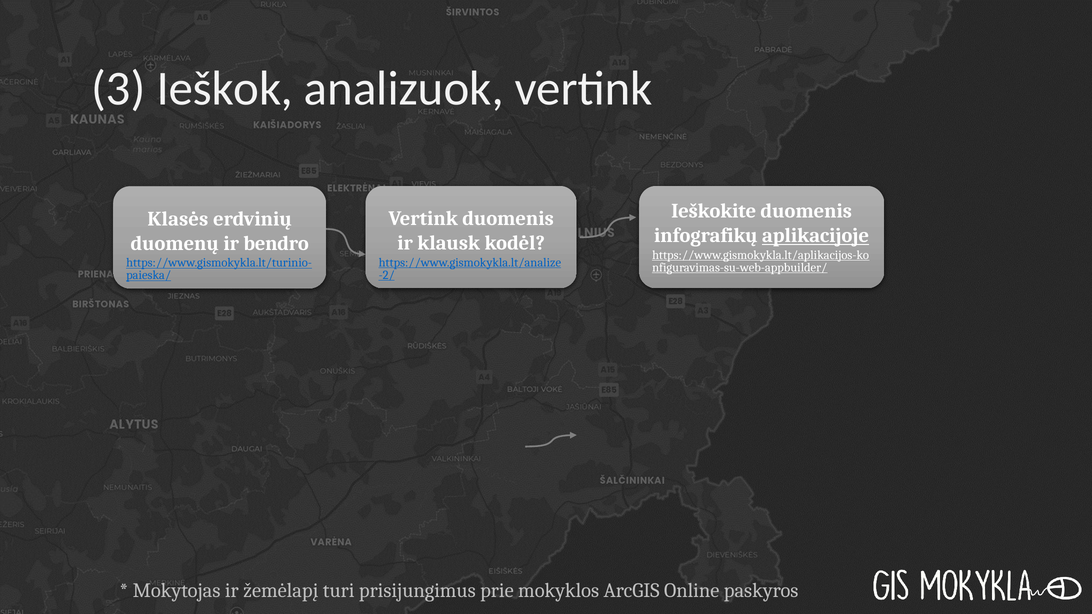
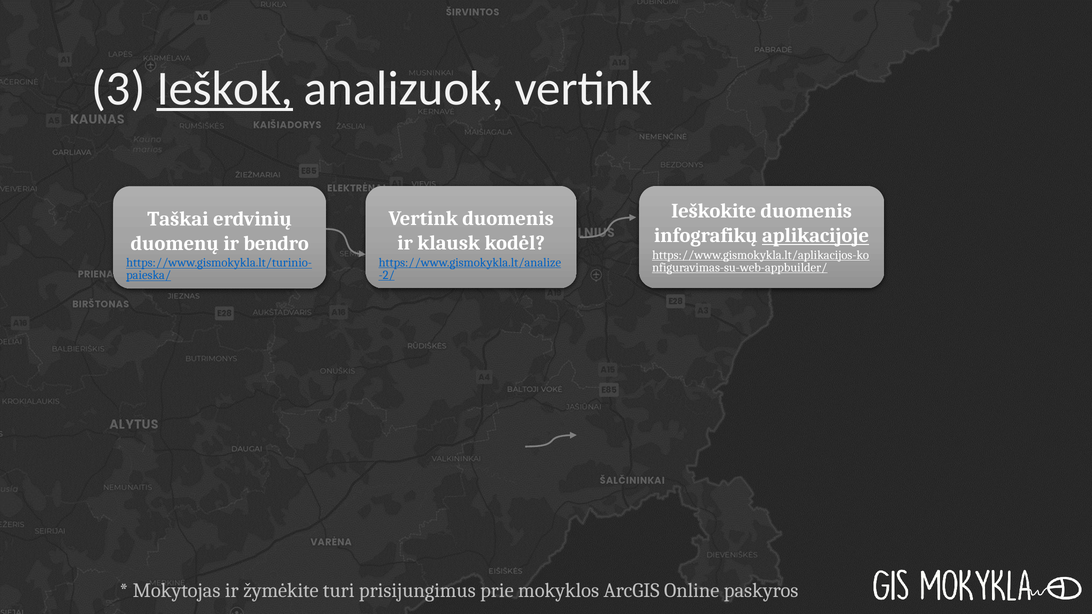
Ieškok underline: none -> present (225, 88)
Klasės: Klasės -> Taškai (178, 219)
žemėlapį: žemėlapį -> žymėkite (281, 591)
